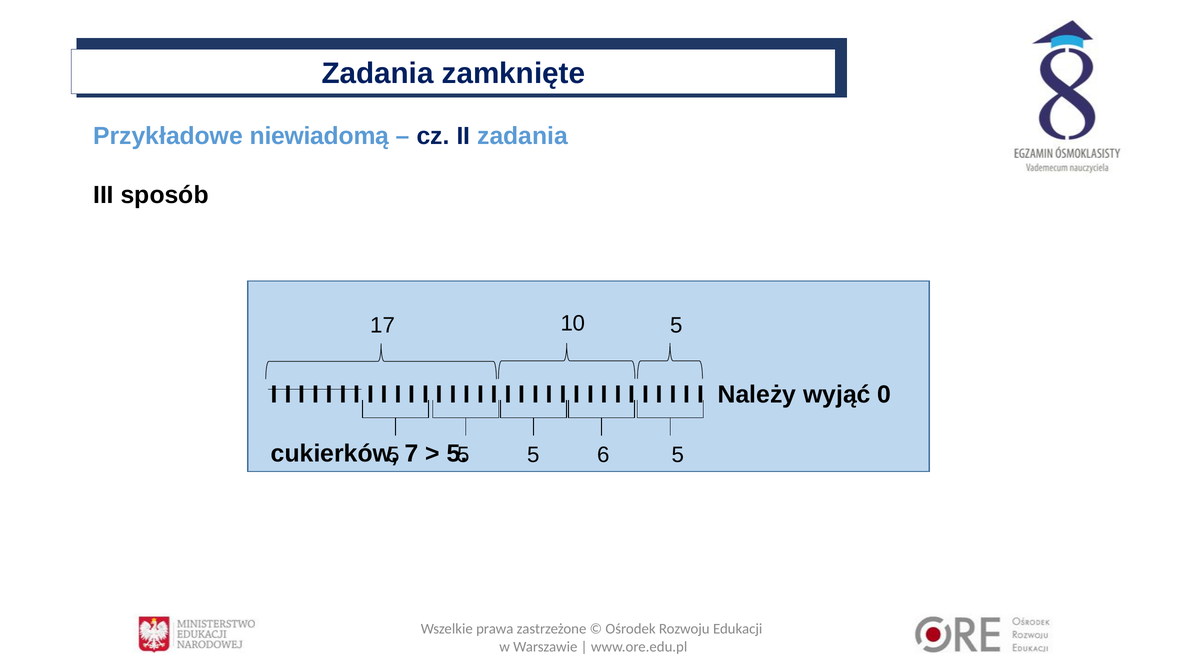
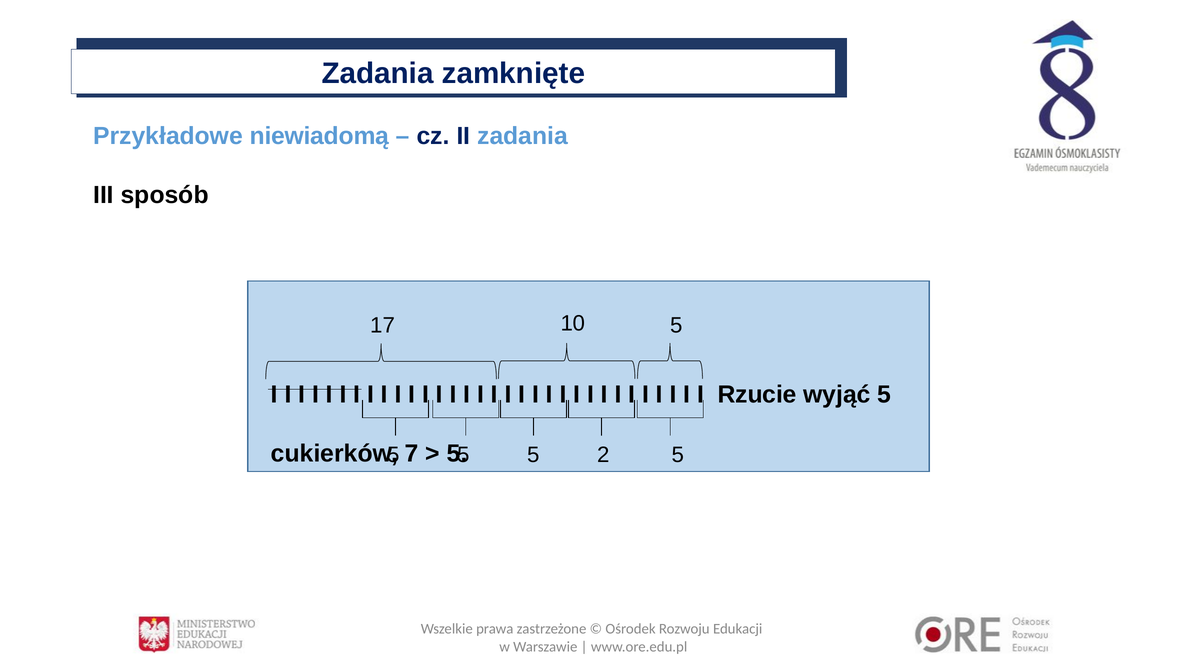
Należy: Należy -> Rzucie (757, 394)
wyjąć 0: 0 -> 5 (884, 394)
6: 6 -> 2 (604, 455)
